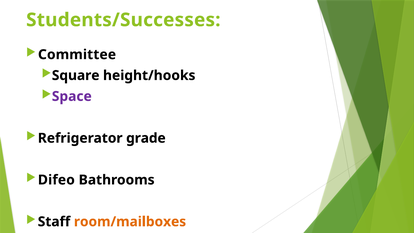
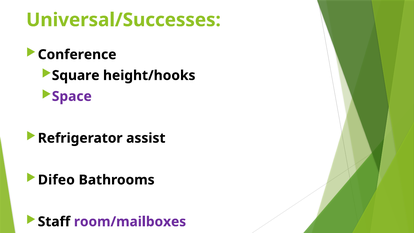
Students/Successes: Students/Successes -> Universal/Successes (123, 20)
Committee: Committee -> Conference (77, 55)
grade: grade -> assist (146, 138)
room/mailboxes colour: orange -> purple (130, 222)
